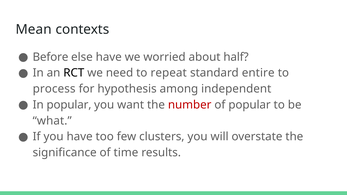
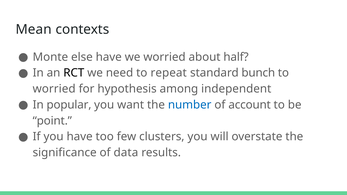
Before: Before -> Monte (50, 57)
entire: entire -> bunch (258, 73)
process: process -> worried (54, 89)
number colour: red -> blue (190, 105)
of popular: popular -> account (250, 105)
what: what -> point (52, 121)
time: time -> data (126, 153)
